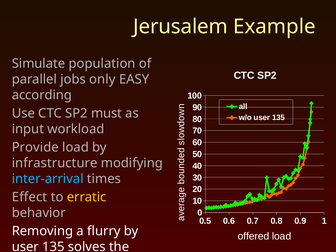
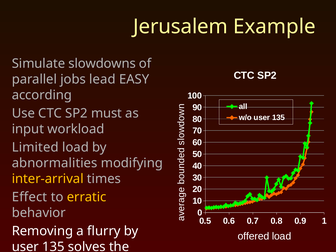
population: population -> slowdowns (102, 64)
only: only -> lead (102, 79)
Provide: Provide -> Limited (35, 147)
infrastructure: infrastructure -> abnormalities (55, 163)
inter-arrival colour: light blue -> yellow (48, 179)
